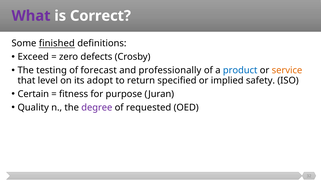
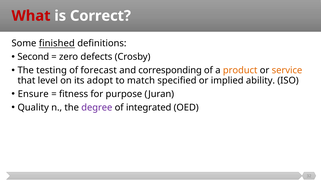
What colour: purple -> red (31, 16)
Exceed: Exceed -> Second (33, 57)
professionally: professionally -> corresponding (170, 70)
product colour: blue -> orange (240, 70)
return: return -> match (141, 80)
safety: safety -> ability (260, 80)
Certain: Certain -> Ensure (33, 94)
requested: requested -> integrated (149, 107)
